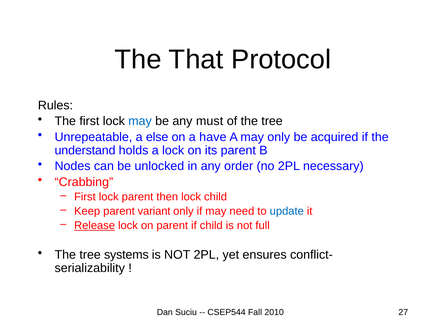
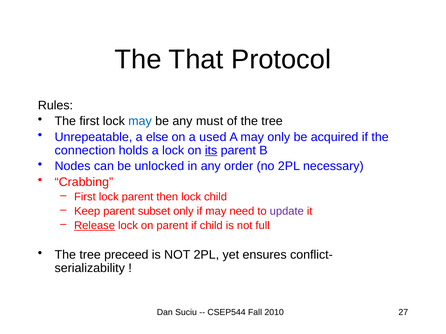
have: have -> used (213, 137)
understand: understand -> connection (85, 151)
its underline: none -> present (211, 151)
variant: variant -> subset (154, 212)
update colour: blue -> purple (287, 212)
systems: systems -> preceed (126, 255)
